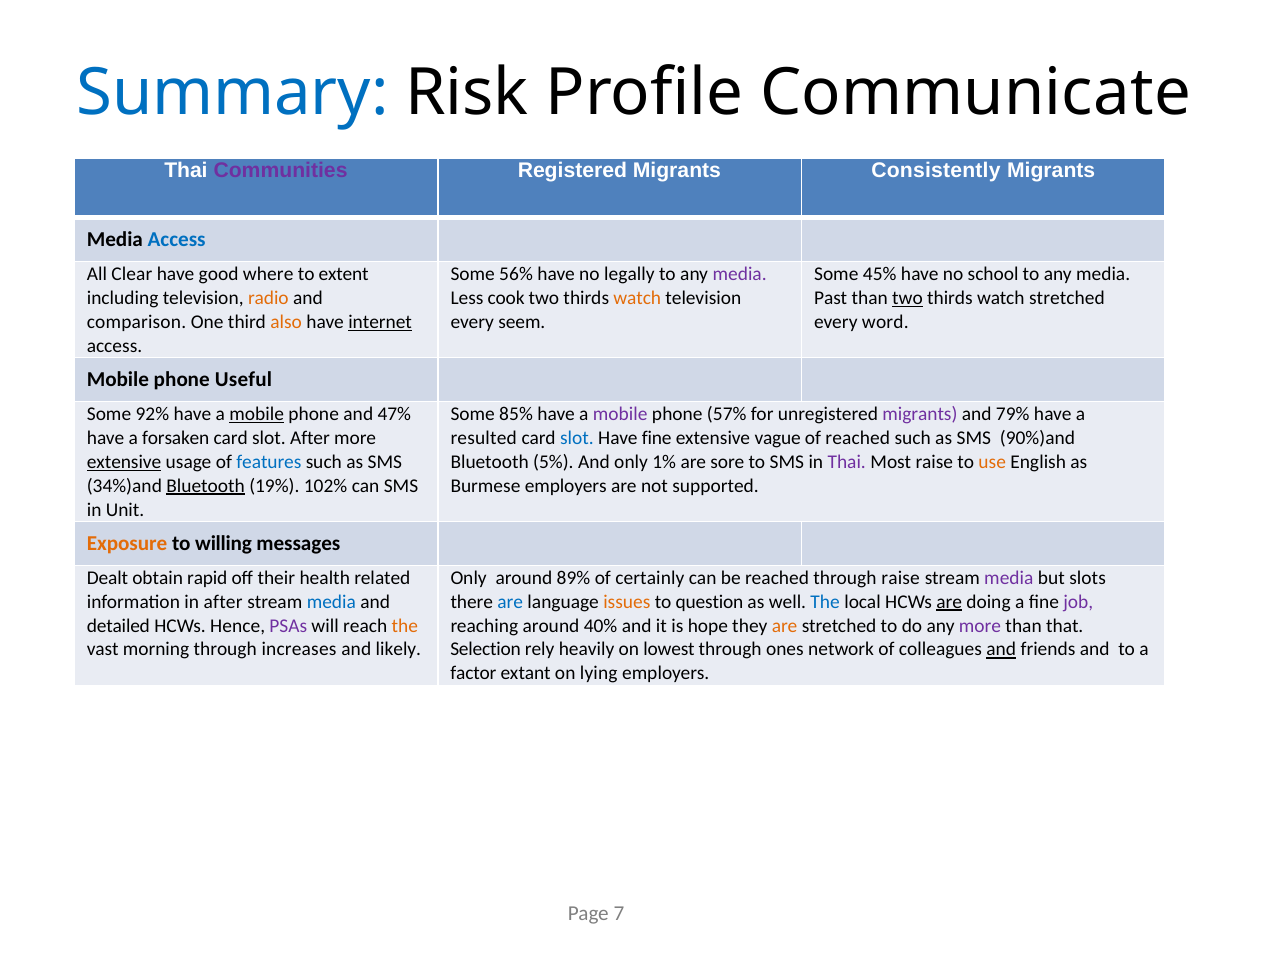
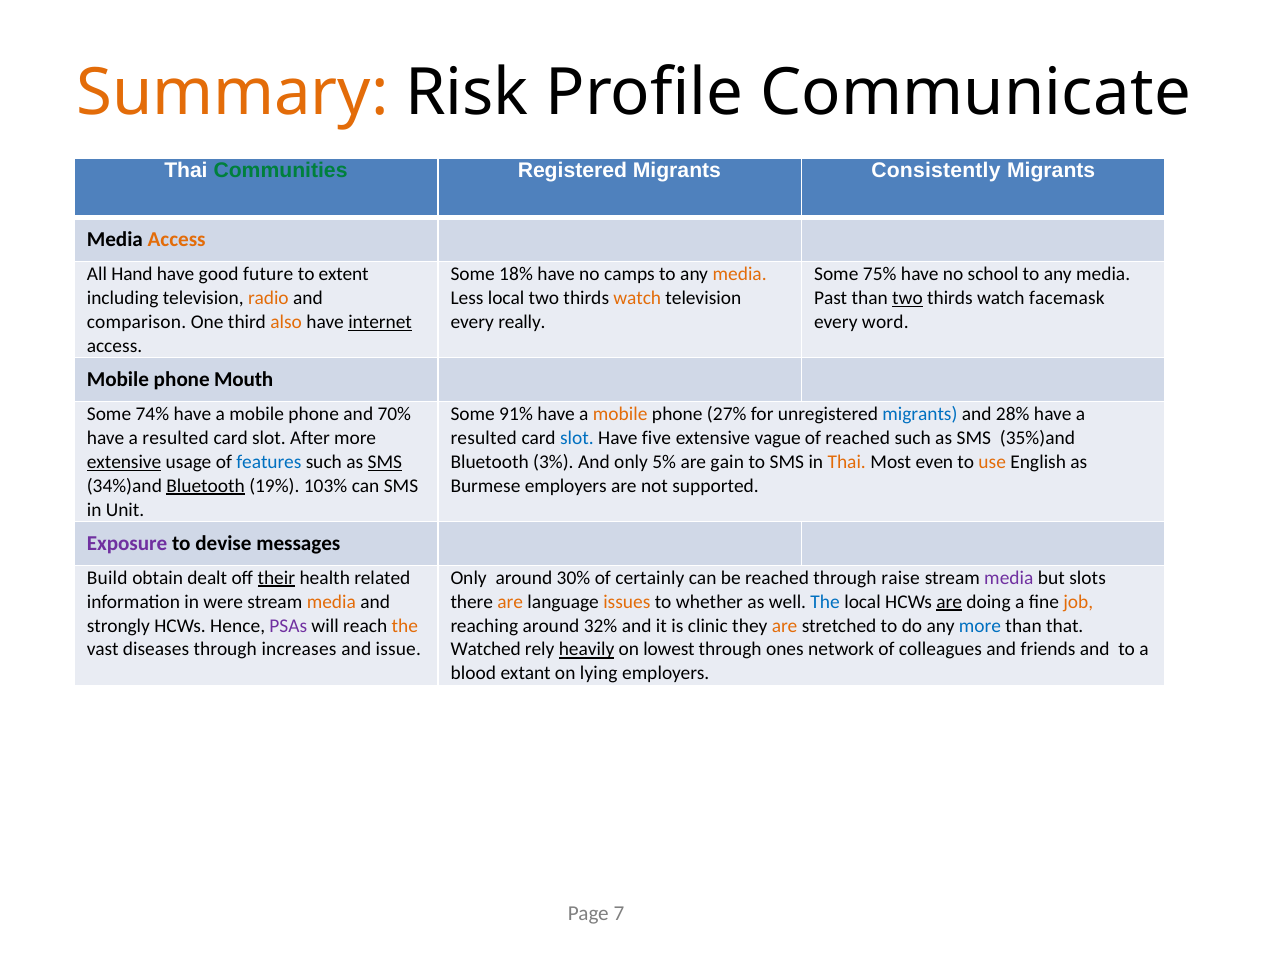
Summary colour: blue -> orange (232, 92)
Communities colour: purple -> green (281, 170)
Access colour: blue -> orange (177, 240)
Clear: Clear -> Hand (132, 274)
where: where -> future (268, 274)
56%: 56% -> 18% (516, 274)
legally: legally -> camps (629, 274)
media colour: purple -> orange (740, 274)
45%: 45% -> 75% (880, 274)
Less cook: cook -> local (506, 298)
watch stretched: stretched -> facemask (1067, 298)
seem: seem -> really (522, 322)
Useful: Useful -> Mouth (244, 380)
92%: 92% -> 74% (152, 414)
mobile underline: present -> none (257, 414)
47%: 47% -> 70% (394, 414)
85%: 85% -> 91% (516, 414)
mobile colour: purple -> orange (620, 414)
57%: 57% -> 27% (727, 414)
migrants colour: purple -> blue (920, 414)
79%: 79% -> 28% (1013, 414)
forsaken: forsaken -> resulted (176, 438)
Have fine: fine -> five (657, 438)
90%)and: 90%)and -> 35%)and (1037, 438)
SMS underline: none -> present (385, 462)
5%: 5% -> 3% (553, 462)
1%: 1% -> 5% (664, 462)
sore: sore -> gain (727, 462)
Thai colour: purple -> orange (847, 462)
Most raise: raise -> even (934, 462)
102%: 102% -> 103% (326, 486)
Exposure colour: orange -> purple (127, 544)
willing: willing -> devise (223, 544)
Dealt: Dealt -> Build (107, 578)
rapid: rapid -> dealt (207, 578)
their underline: none -> present (276, 578)
89%: 89% -> 30% (573, 578)
in after: after -> were (223, 602)
media colour: blue -> orange (331, 602)
are colour: blue -> orange (510, 602)
question: question -> whether (709, 602)
job colour: purple -> orange (1078, 602)
detailed: detailed -> strongly (118, 626)
40%: 40% -> 32% (601, 626)
hope: hope -> clinic (708, 626)
more colour: purple -> blue (980, 626)
morning: morning -> diseases (156, 650)
likely: likely -> issue (398, 650)
Selection: Selection -> Watched (486, 650)
heavily underline: none -> present (587, 650)
and underline: present -> none (1001, 650)
factor: factor -> blood (473, 674)
